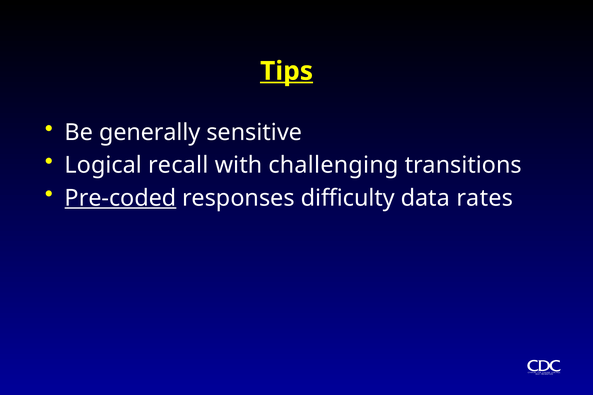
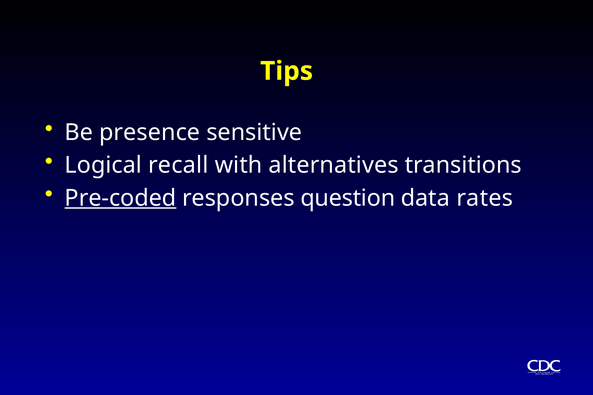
Tips underline: present -> none (287, 71)
generally: generally -> presence (150, 133)
challenging: challenging -> alternatives (334, 165)
difficulty: difficulty -> question (348, 198)
